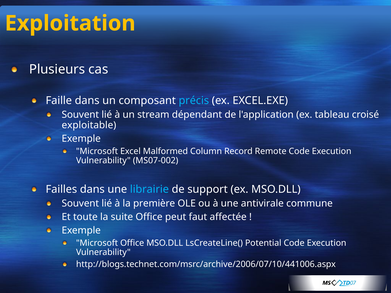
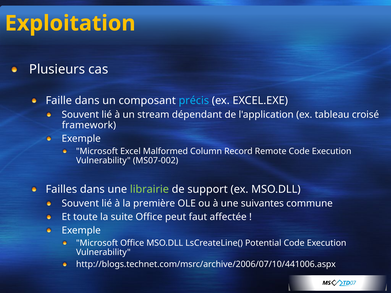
exploitable: exploitable -> framework (89, 125)
librairie colour: light blue -> light green (149, 189)
antivirale: antivirale -> suivantes (262, 204)
